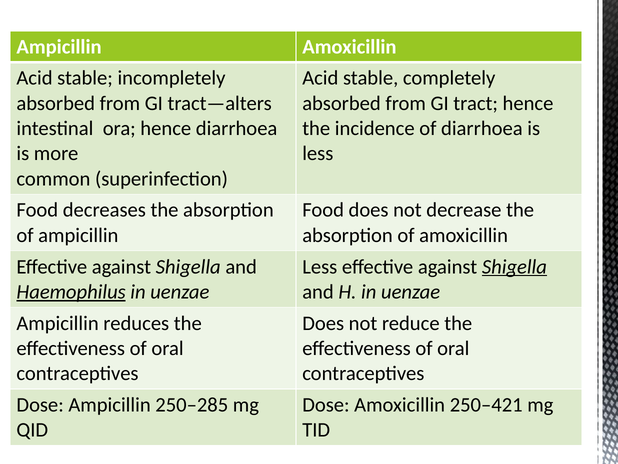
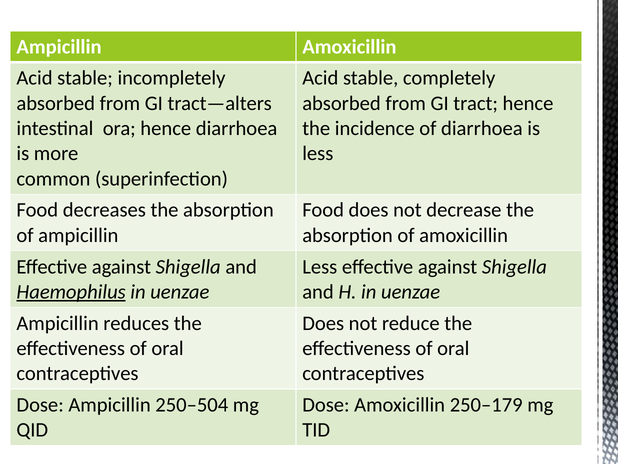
Shigella underline: present -> none (514, 266)
250–285: 250–285 -> 250–504 (192, 405)
250–421: 250–421 -> 250–179 (486, 405)
